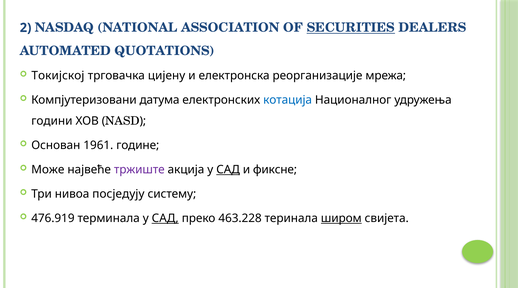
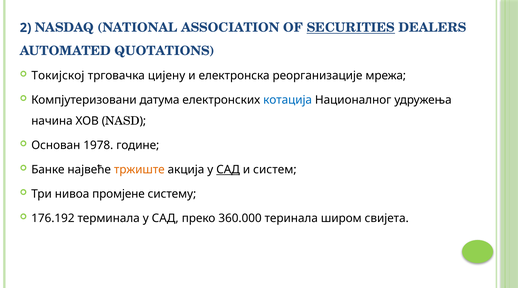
години: години -> начина (52, 121)
1961: 1961 -> 1978 (98, 145)
Може: Може -> Банке (48, 169)
тржиште colour: purple -> orange (139, 169)
фиксне: фиксне -> систем (275, 169)
посједују: посједују -> промјене (119, 194)
476.919: 476.919 -> 176.192 (53, 218)
САД underline: present -> none (165, 218)
463.228: 463.228 -> 360.000 (240, 218)
широм underline: present -> none (341, 218)
